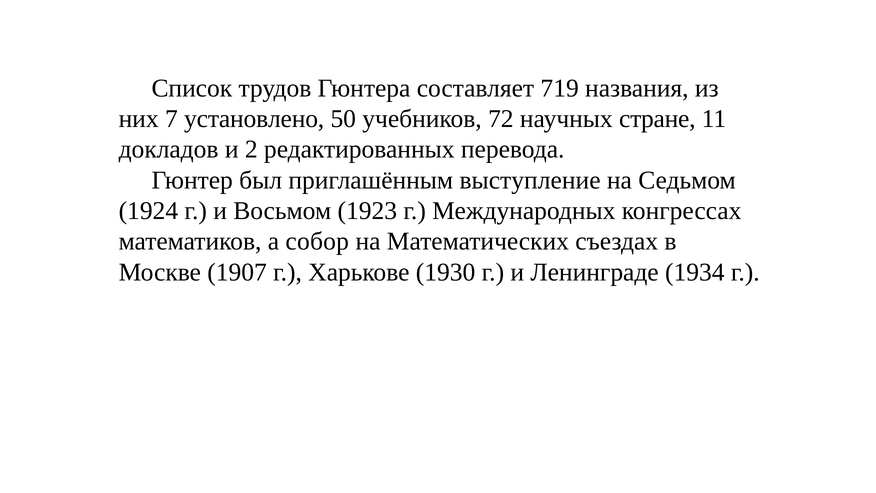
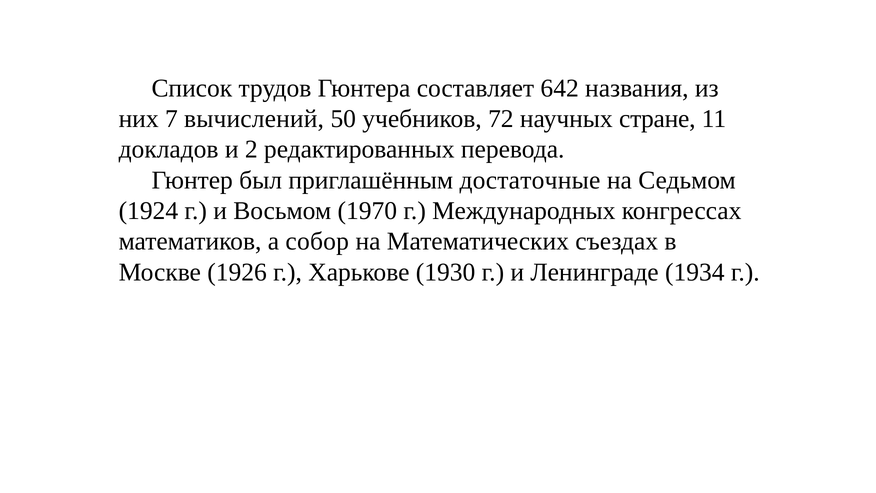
719: 719 -> 642 (560, 88)
установлено: установлено -> вычислений (254, 119)
выступление: выступление -> достаточные (530, 180)
1923: 1923 -> 1970 (367, 211)
1907: 1907 -> 1926 (237, 272)
